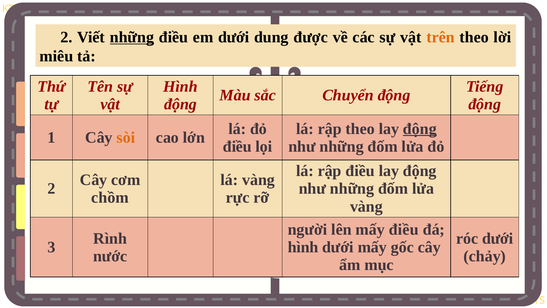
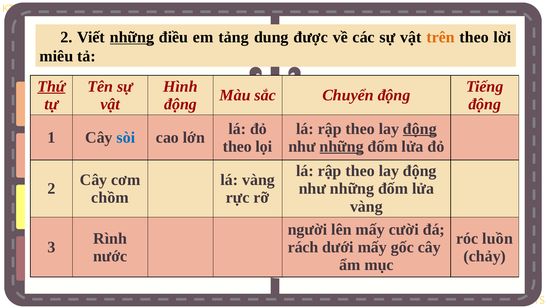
em dưới: dưới -> tảng (234, 37)
Thứ underline: none -> present (51, 86)
sòi colour: orange -> blue (126, 137)
điều: điều -> theo (237, 146)
những underline: none -> present (342, 146)
điều: điều -> theo (360, 171)
mấy điều: điều -> cười (404, 229)
róc dưới: dưới -> luồn (498, 238)
hình: hình -> rách (303, 247)
